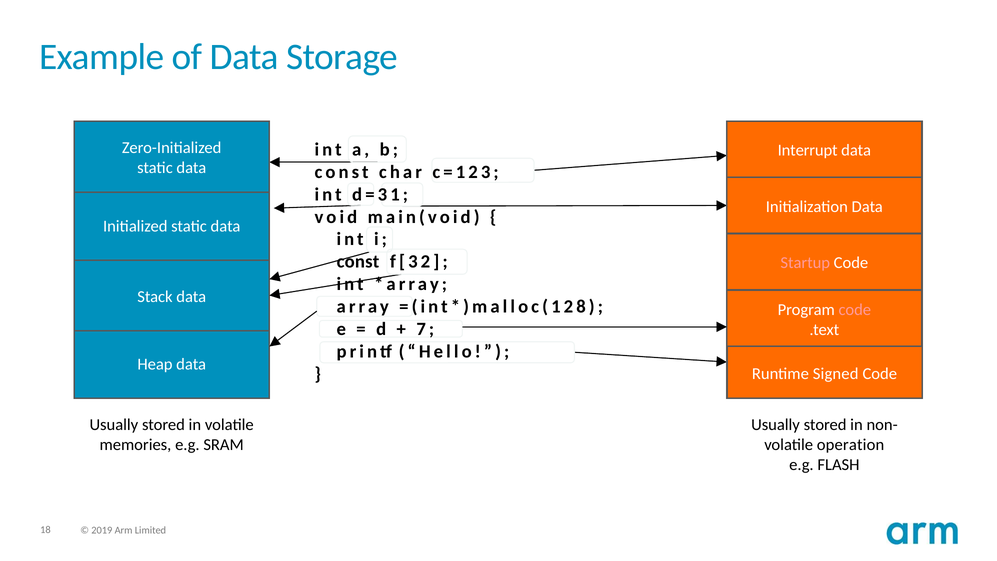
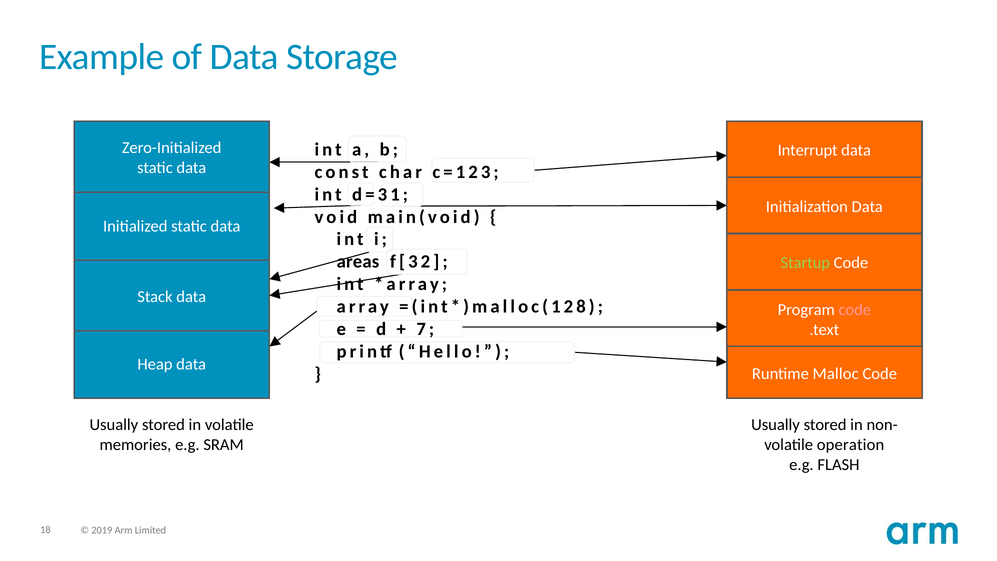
const: const -> areas (358, 262)
Startup colour: pink -> light green (805, 263)
Signed: Signed -> Malloc (836, 373)
